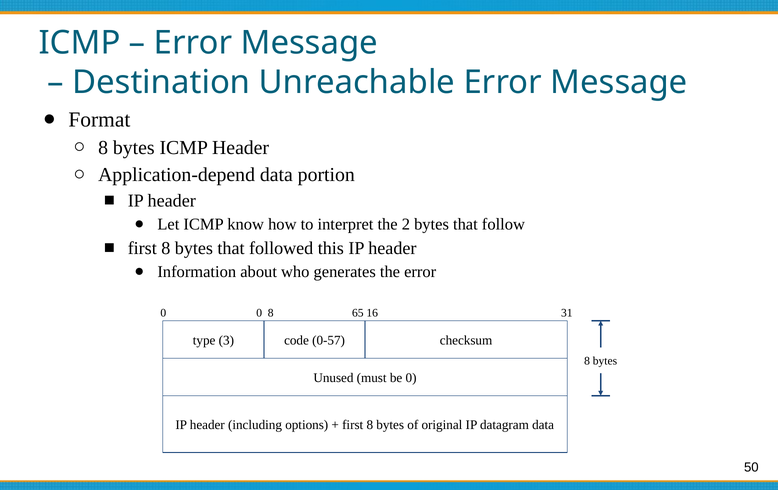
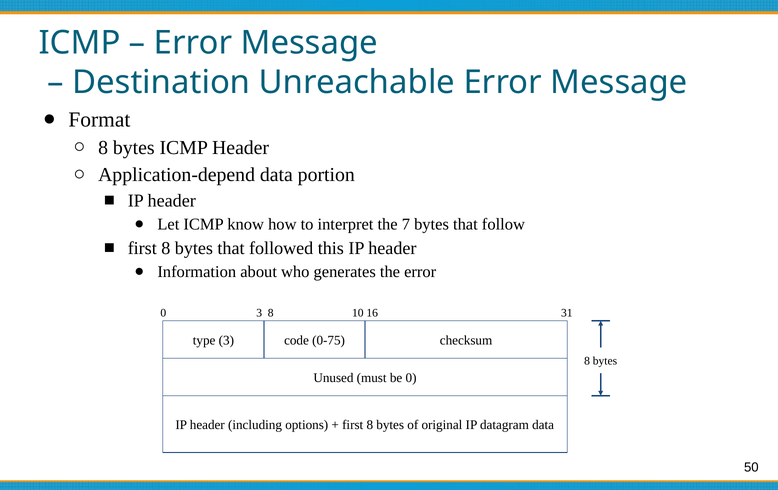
2: 2 -> 7 (406, 224)
0 0: 0 -> 3 (259, 313)
65: 65 -> 10 (358, 313)
0-57: 0-57 -> 0-75 (329, 340)
